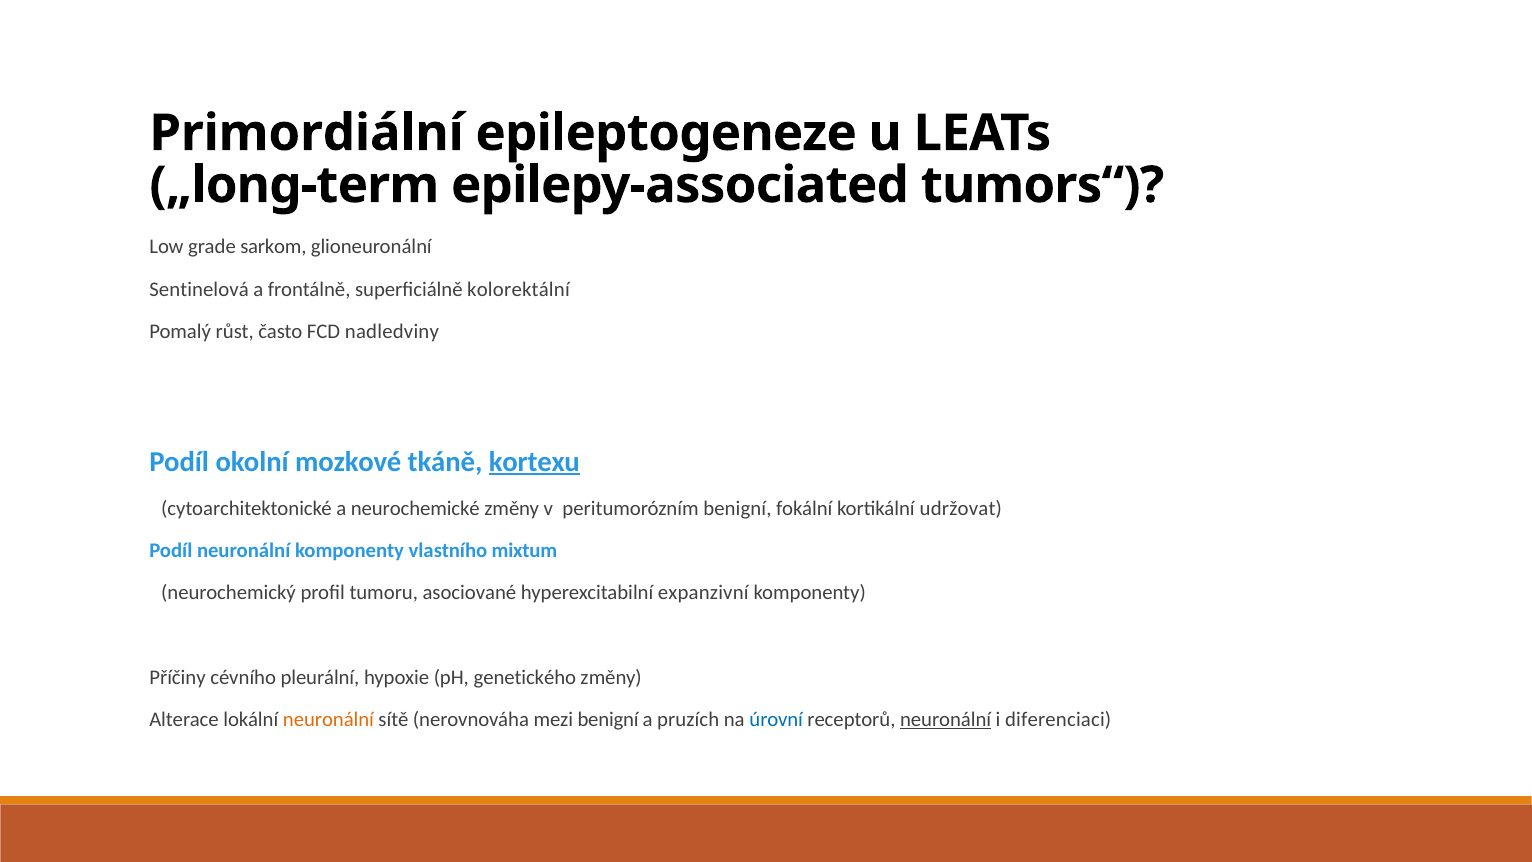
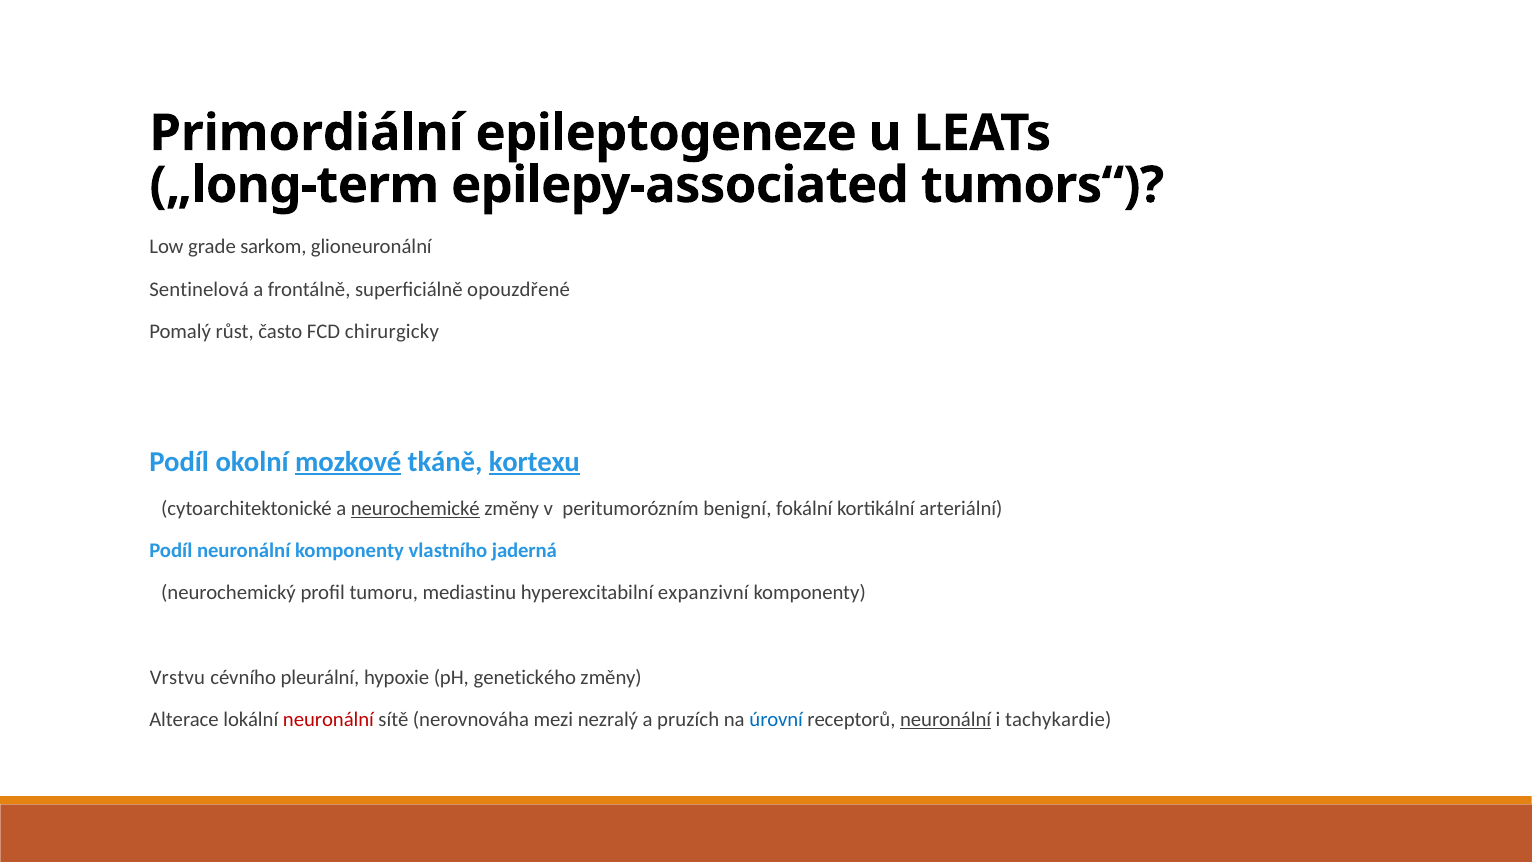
kolorektální: kolorektální -> opouzdřené (519, 289)
nadledviny: nadledviny -> chirurgicky (392, 331)
mozkové underline: none -> present (348, 462)
neurochemické underline: none -> present (415, 508)
udržovat: udržovat -> arteriální (961, 508)
mixtum: mixtum -> jaderná (524, 550)
asociované: asociované -> mediastinu (469, 593)
Příčiny: Příčiny -> Vrstvu (177, 677)
neuronální colour: orange -> red (328, 720)
mezi benigní: benigní -> nezralý (608, 720)
diferenciaci: diferenciaci -> tachykardie (1058, 720)
